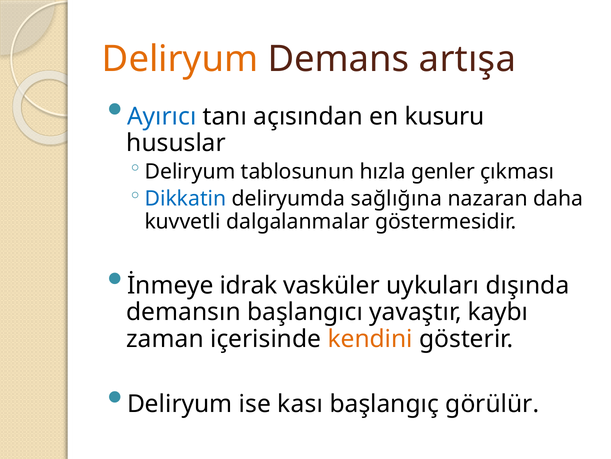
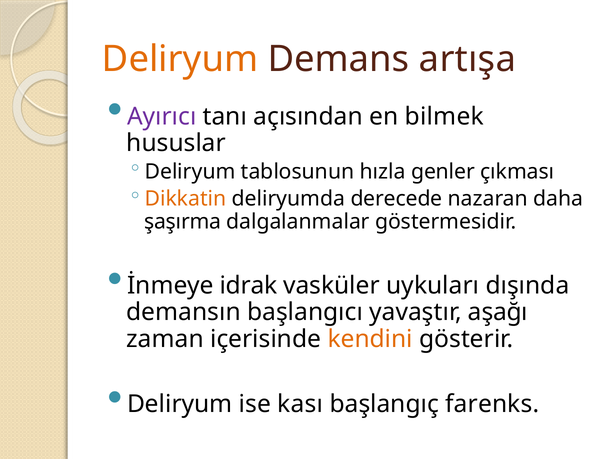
Ayırıcı colour: blue -> purple (162, 116)
kusuru: kusuru -> bilmek (444, 116)
Dikkatin colour: blue -> orange (186, 198)
sağlığına: sağlığına -> derecede (396, 198)
kuvvetli: kuvvetli -> şaşırma (183, 221)
kaybı: kaybı -> aşağı (498, 312)
görülür: görülür -> farenks (492, 404)
